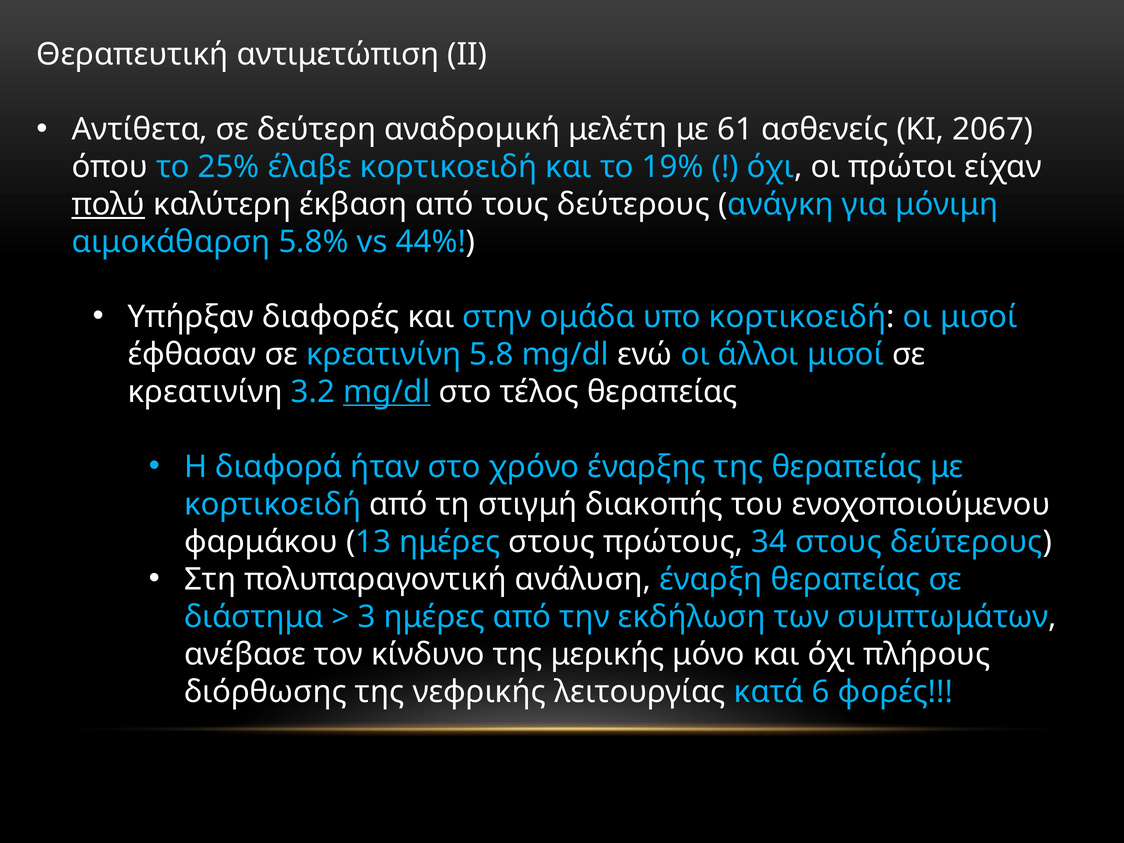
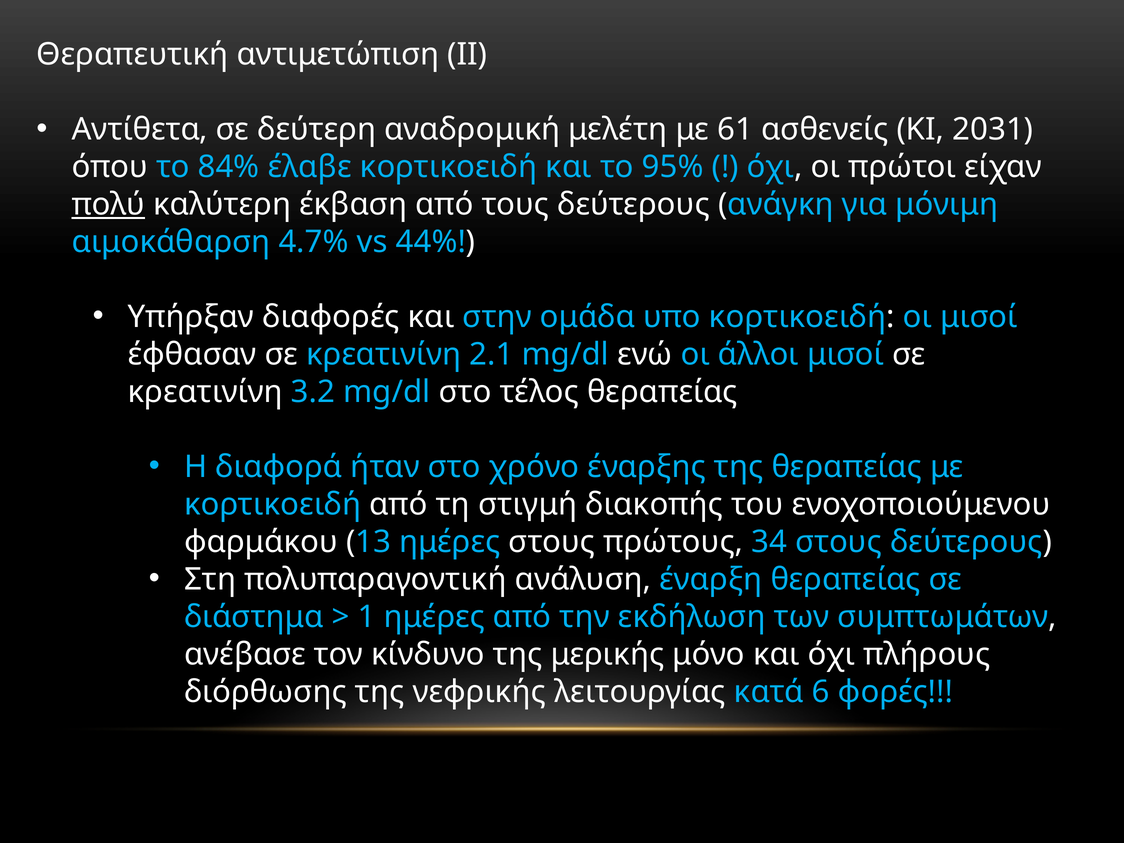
2067: 2067 -> 2031 (993, 129)
25%: 25% -> 84% (229, 167)
19%: 19% -> 95% (673, 167)
5.8%: 5.8% -> 4.7% (314, 242)
5.8: 5.8 -> 2.1 (491, 354)
mg/dl underline: present -> none (387, 392)
3: 3 -> 1 (367, 617)
